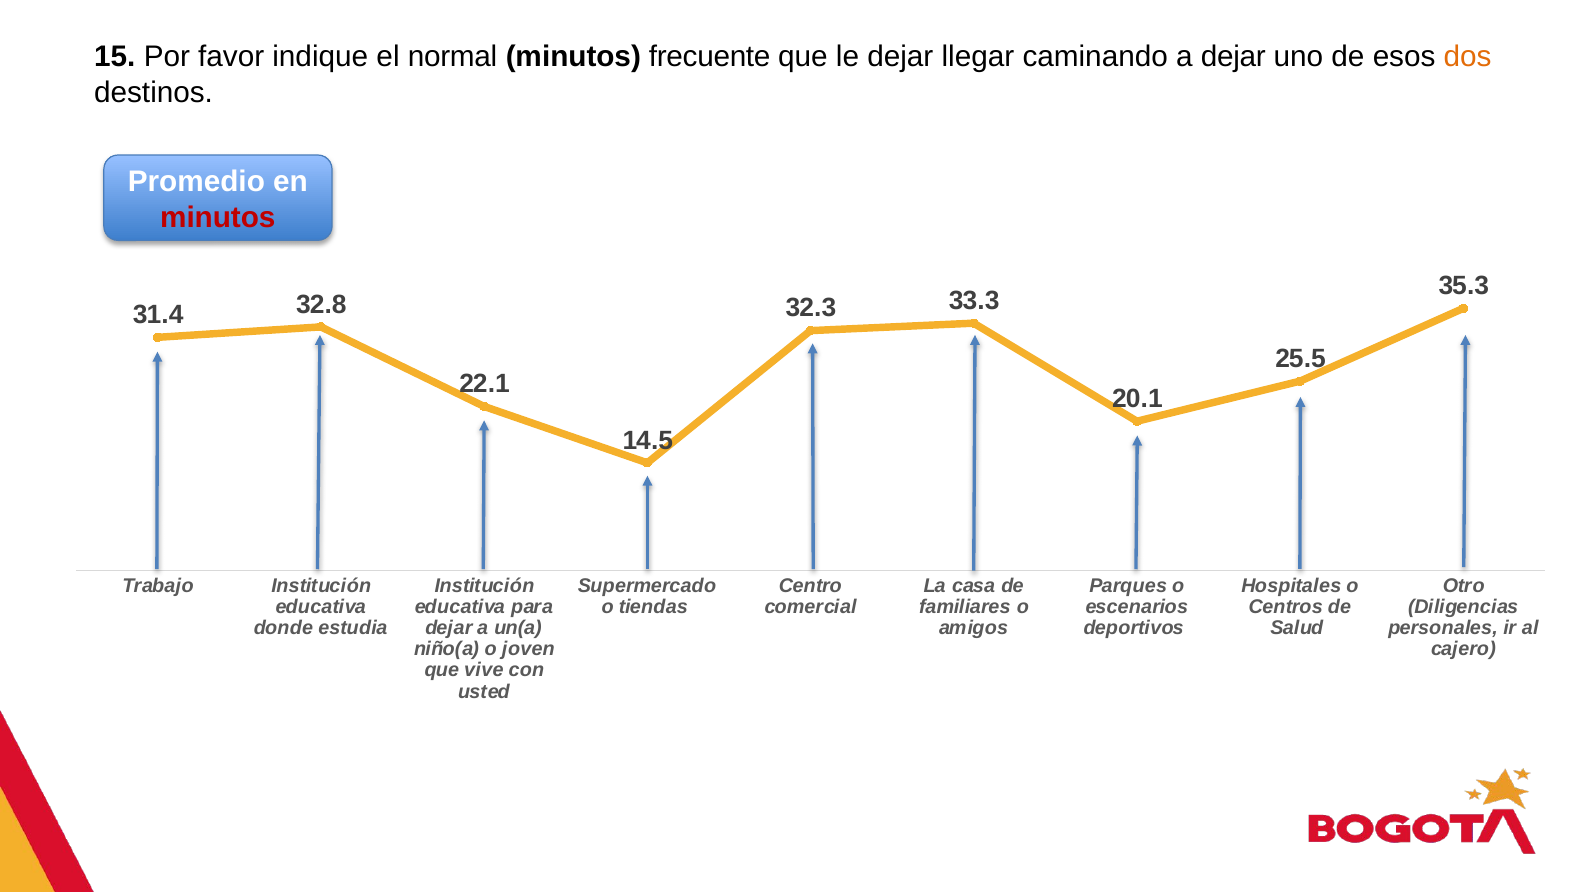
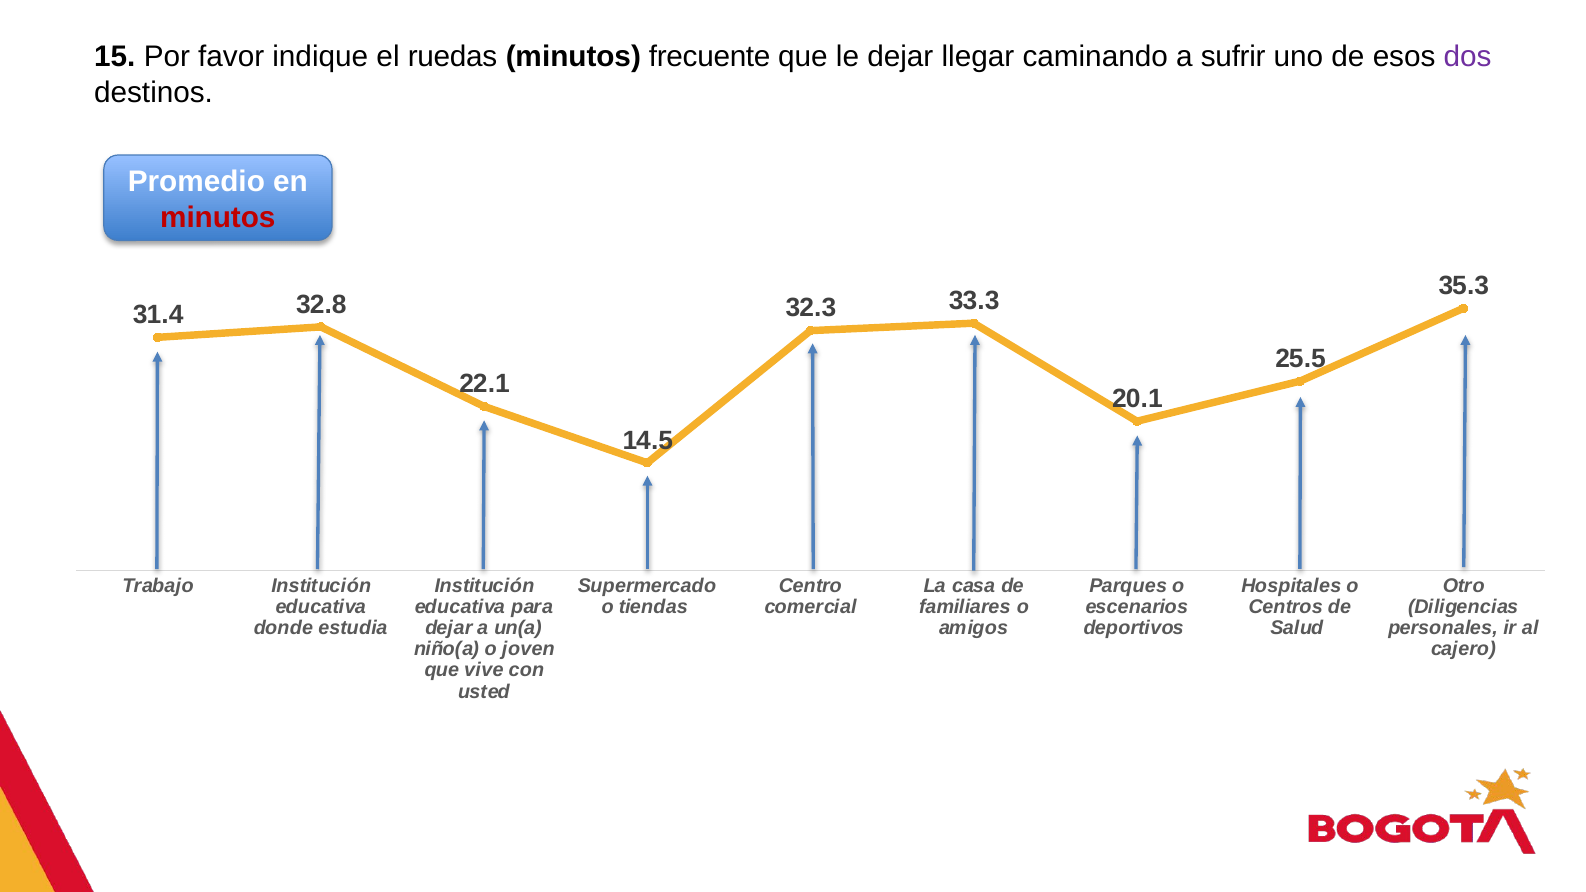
normal: normal -> ruedas (453, 57)
a dejar: dejar -> sufrir (1233, 57)
dos colour: orange -> purple (1468, 57)
